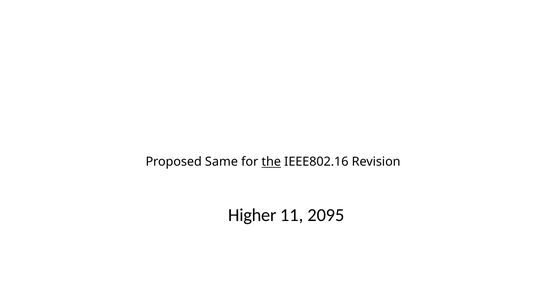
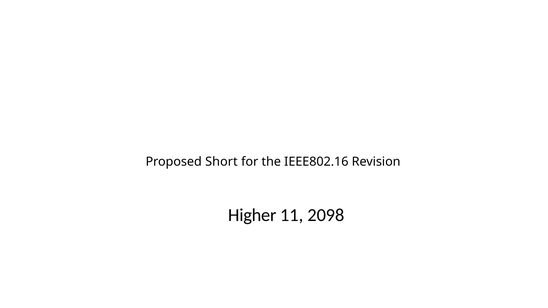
Same: Same -> Short (221, 162)
the underline: present -> none (271, 162)
2095: 2095 -> 2098 (326, 215)
